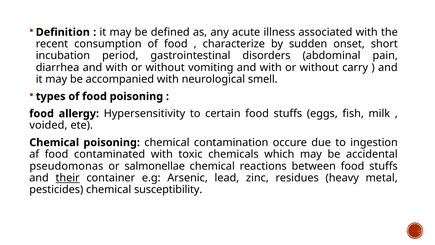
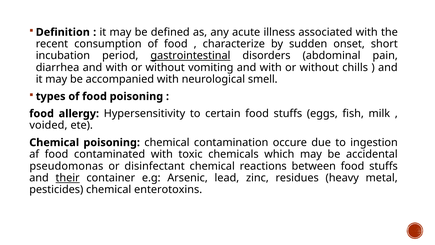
gastrointestinal underline: none -> present (190, 56)
carry: carry -> chills (355, 67)
salmonellae: salmonellae -> disinfectant (155, 166)
susceptibility: susceptibility -> enterotoxins (168, 189)
